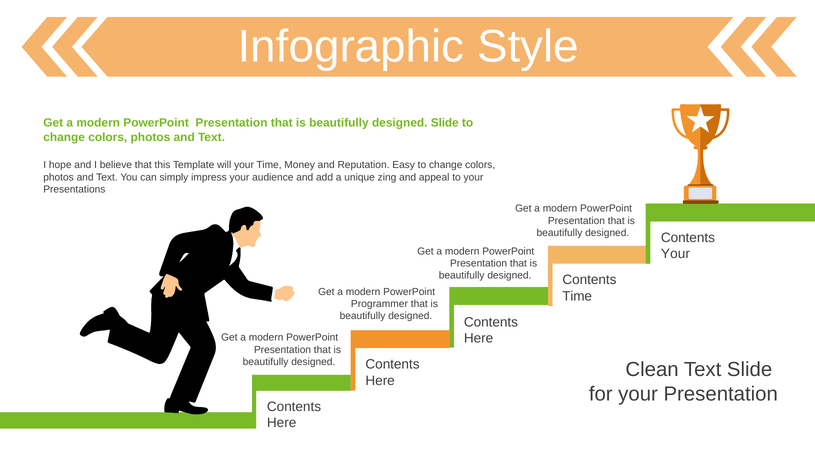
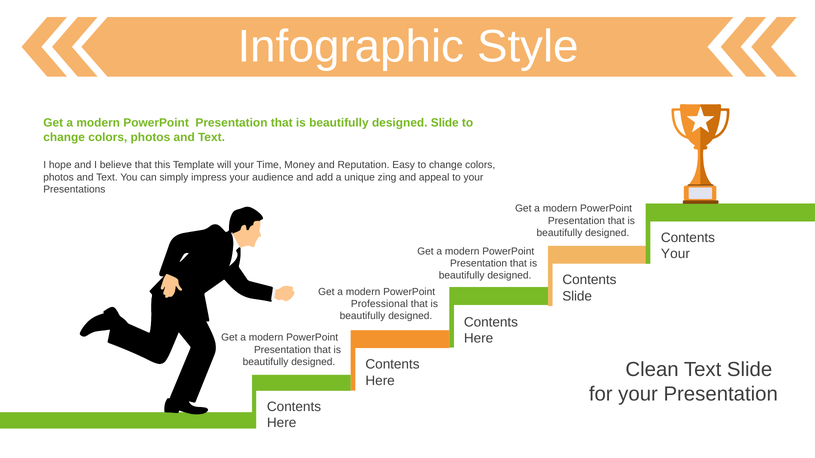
Time: Time -> Slide (577, 296)
Programmer: Programmer -> Professional (379, 304)
